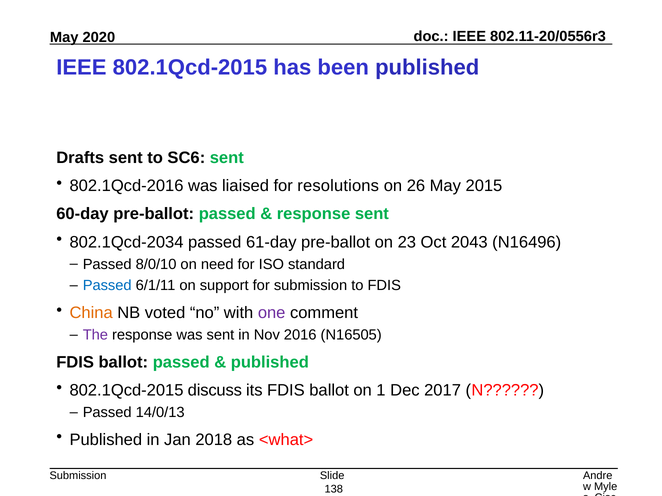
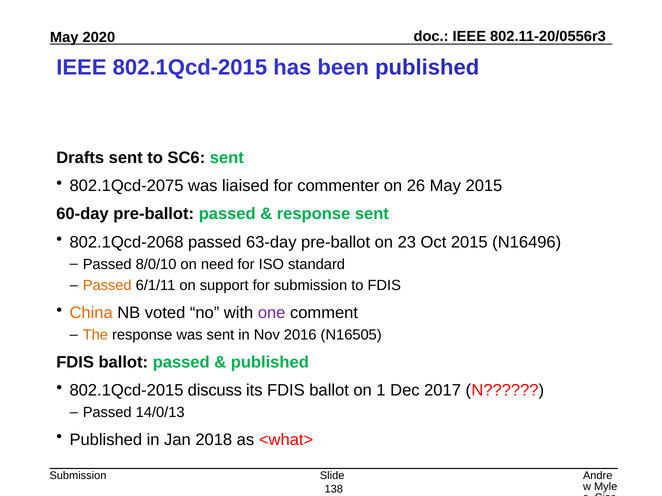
802.1Qcd-2016: 802.1Qcd-2016 -> 802.1Qcd-2075 (127, 186)
resolutions: resolutions -> commenter (338, 186)
802.1Qcd-2034: 802.1Qcd-2034 -> 802.1Qcd-2068 (127, 242)
61-day: 61-day -> 63-day (271, 242)
Oct 2043: 2043 -> 2015 (469, 242)
Passed colour: blue -> orange (107, 286)
The colour: purple -> orange (95, 335)
